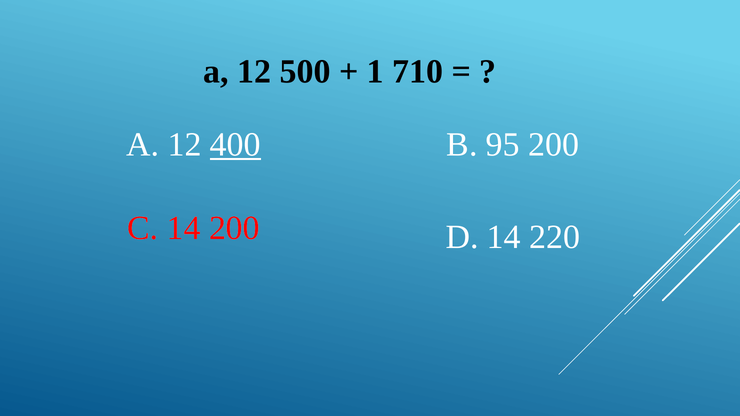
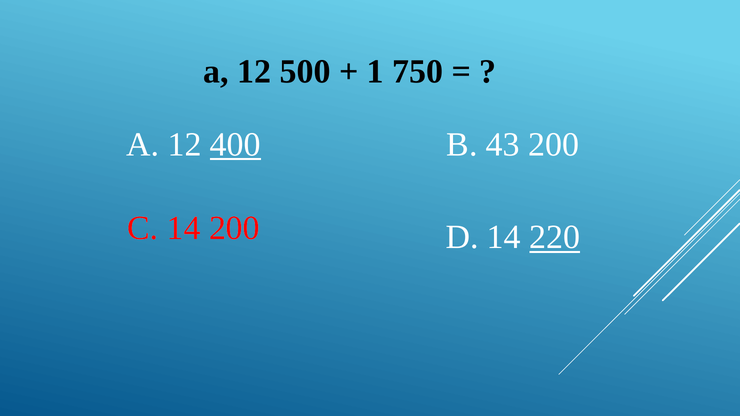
710: 710 -> 750 (418, 71)
95: 95 -> 43 (503, 145)
220 underline: none -> present (555, 237)
